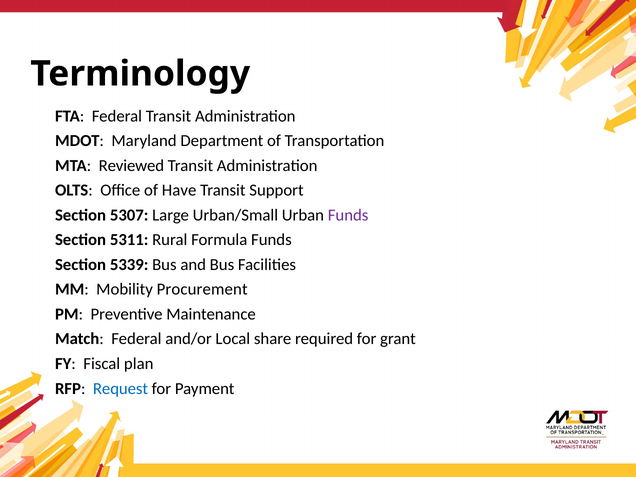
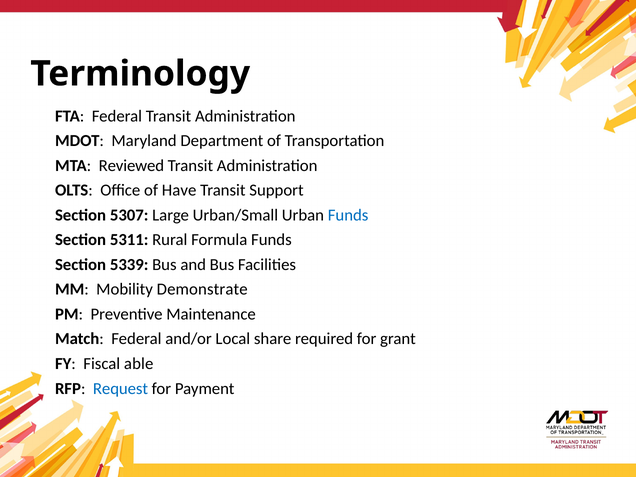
Funds colour: purple -> blue (348, 215)
Procurement: Procurement -> Demonstrate (202, 289)
plan: plan -> able (139, 364)
